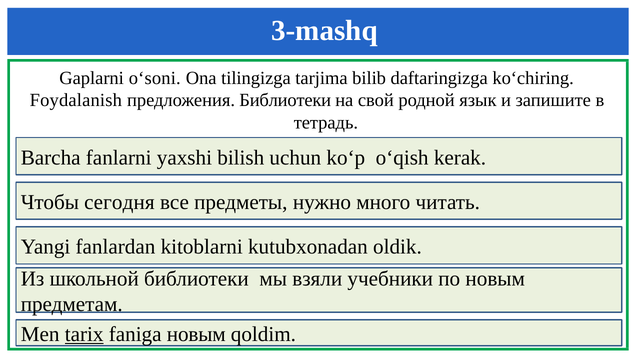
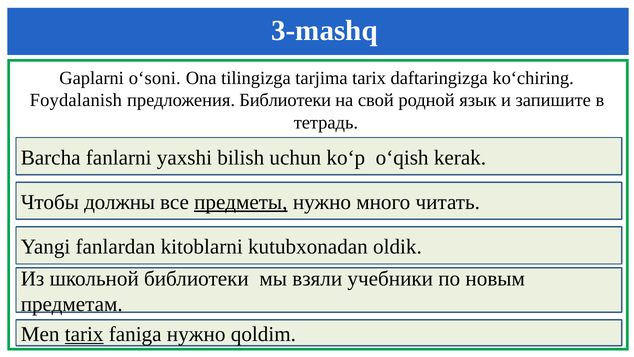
tarjima bilib: bilib -> tarix (369, 78)
сегодня: сегодня -> должны (120, 202)
предметы underline: none -> present (241, 202)
faniga новым: новым -> нужно (196, 334)
